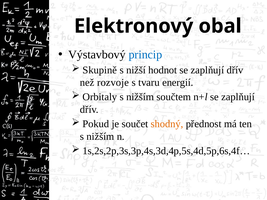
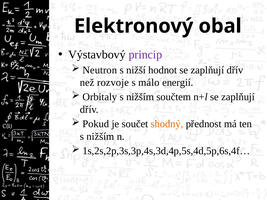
princip colour: blue -> purple (145, 55)
Skupině: Skupině -> Neutron (100, 70)
tvaru: tvaru -> málo (149, 83)
